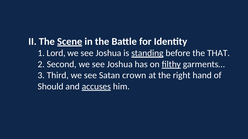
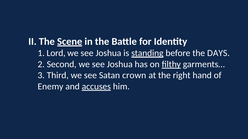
THAT: THAT -> DAYS (218, 53)
Should: Should -> Enemy (50, 87)
